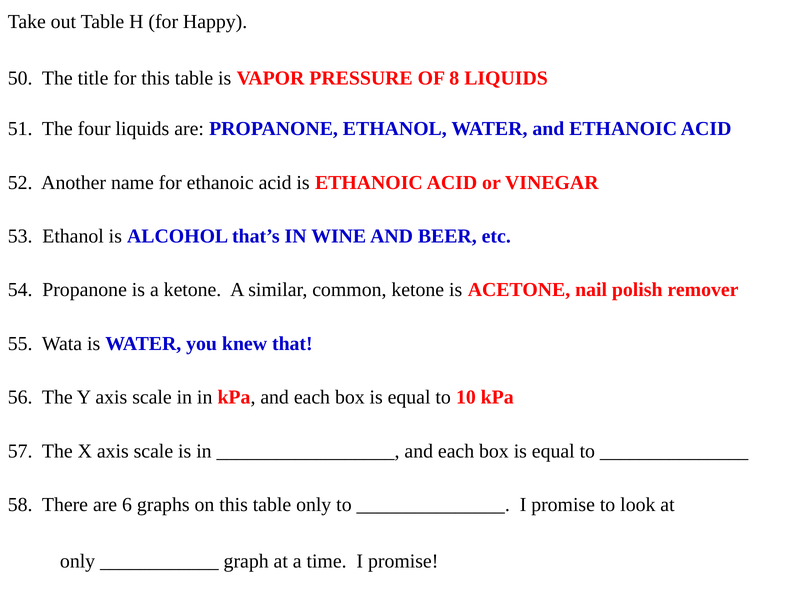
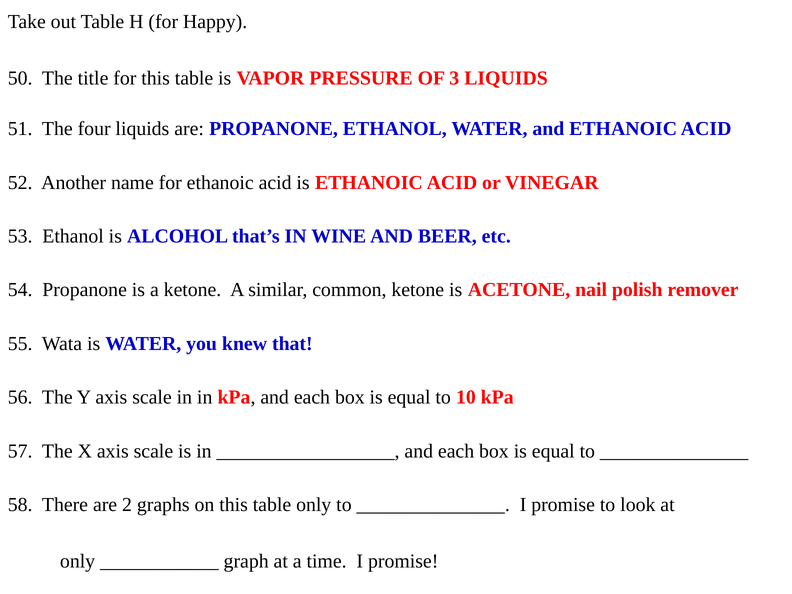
8: 8 -> 3 (454, 78)
6: 6 -> 2 (127, 505)
